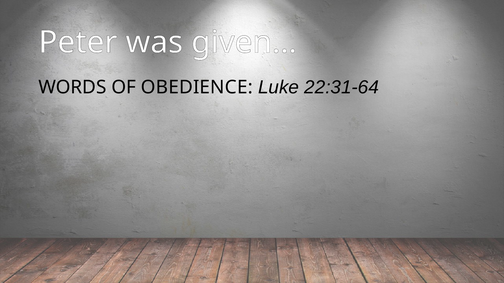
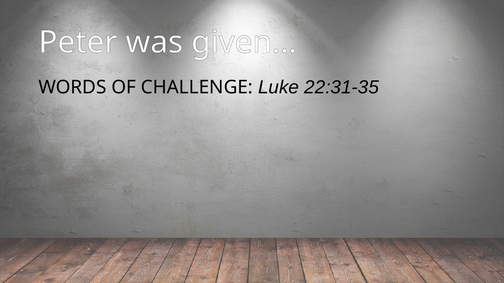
OBEDIENCE: OBEDIENCE -> CHALLENGE (197, 87)
22:31-64: 22:31-64 -> 22:31-35 (342, 87)
